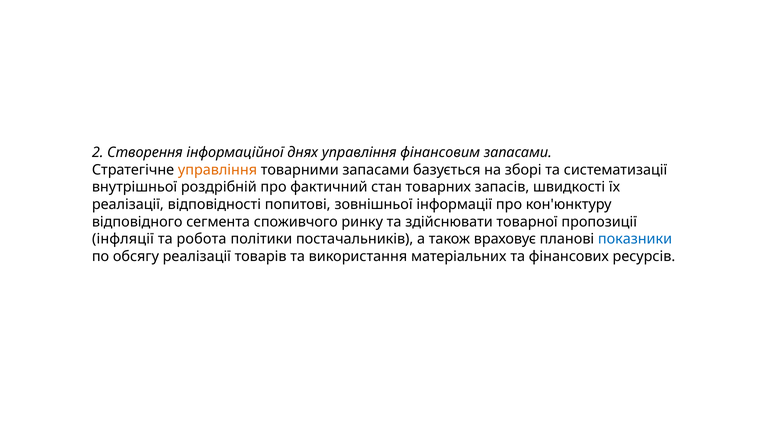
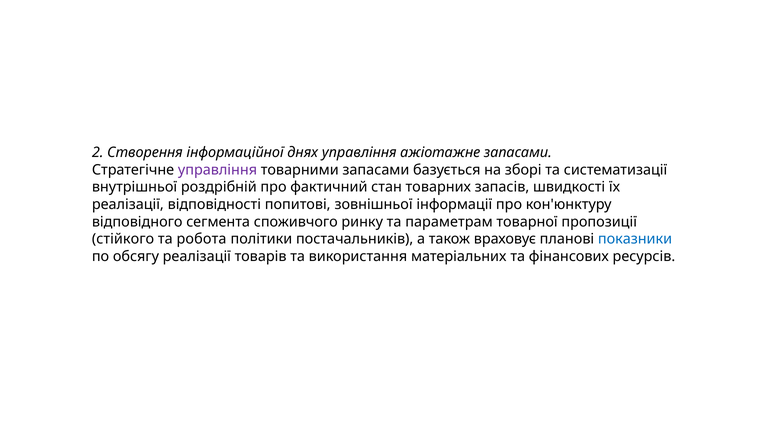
фінансовим: фінансовим -> ажіотажне (440, 152)
управління colour: orange -> purple (218, 170)
здійснювати: здійснювати -> параметрам (449, 222)
інфляції: інфляції -> стійкого (123, 239)
